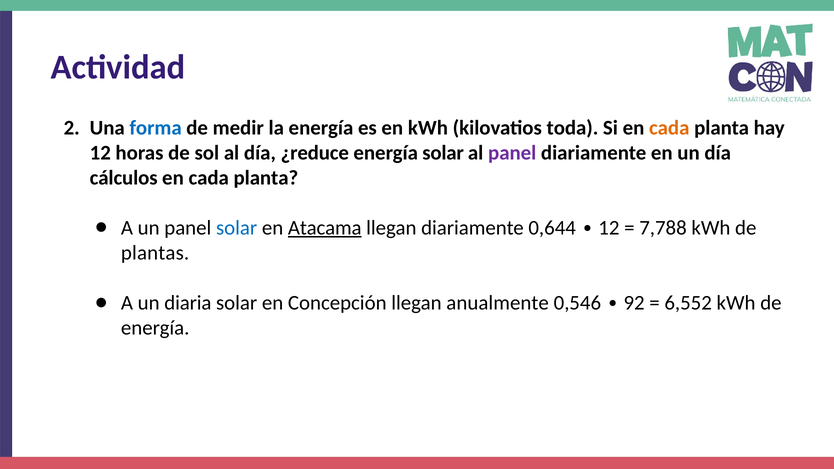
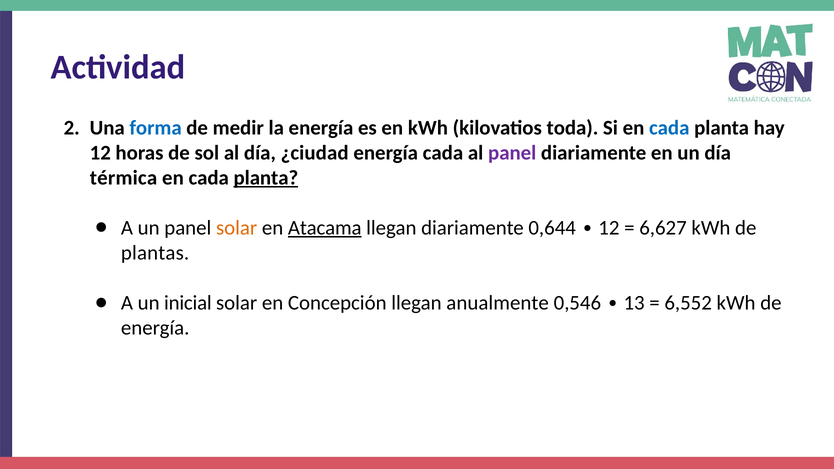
cada colour: orange -> blue (669, 128)
¿reduce: ¿reduce -> ¿ciudad (315, 153)
energía solar: solar -> cada (443, 153)
cálculos: cálculos -> térmica (123, 178)
planta underline: none -> present (266, 178)
solar colour: blue -> orange (237, 228)
7,788: 7,788 -> 6,627 (663, 228)
diaria: diaria -> inicial (188, 303)
92: 92 -> 13 (634, 303)
